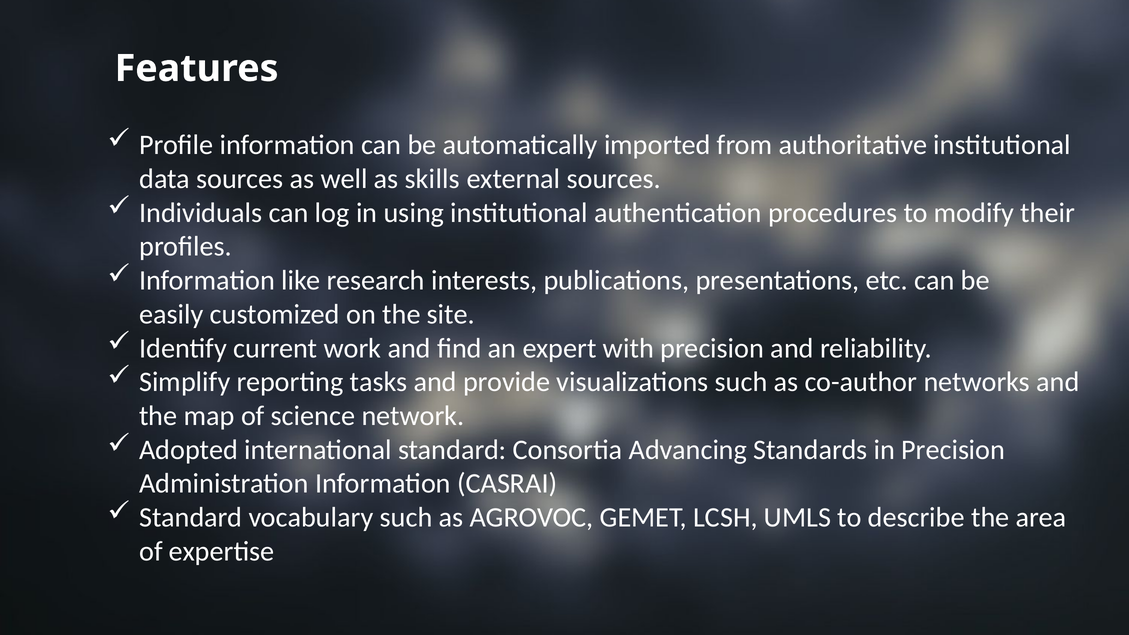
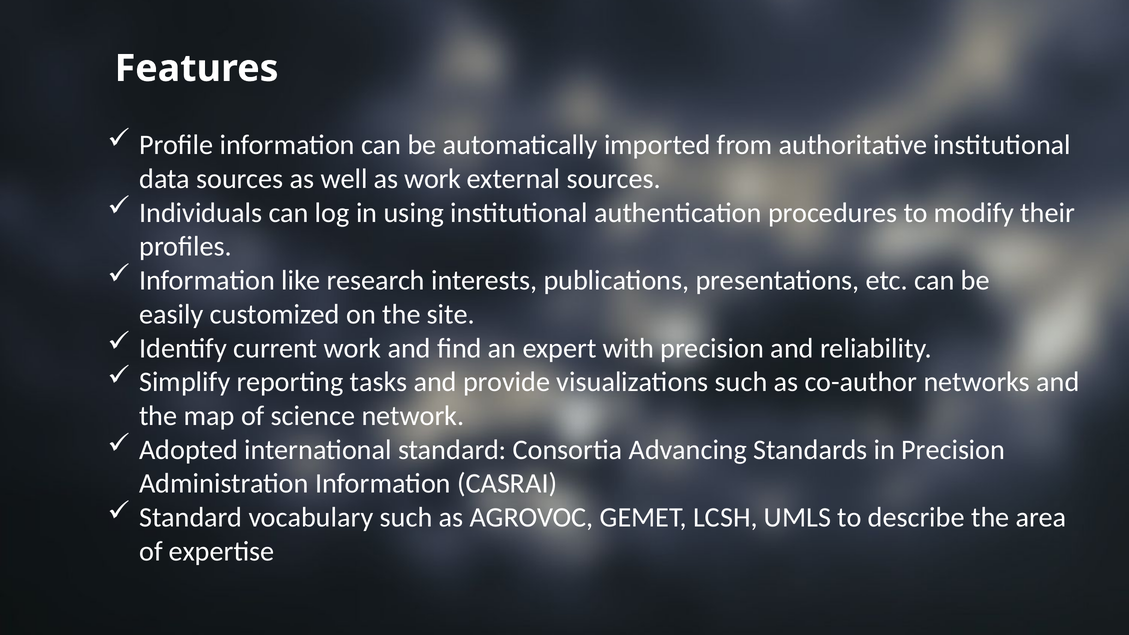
as skills: skills -> work (433, 179)
